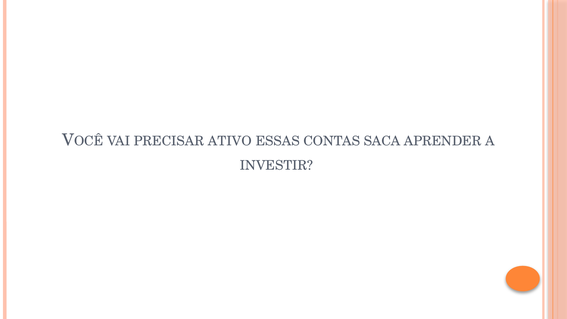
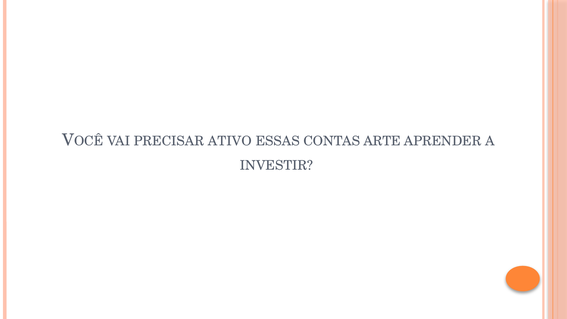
SACA: SACA -> ARTE (382, 141)
